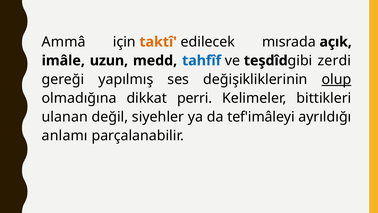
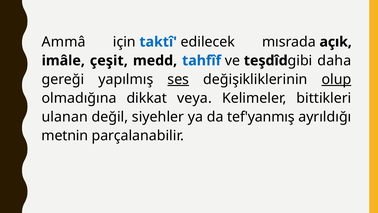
taktî colour: orange -> blue (158, 42)
uzun: uzun -> çeşit (109, 61)
zerdi: zerdi -> daha (334, 61)
ses underline: none -> present (178, 79)
perri: perri -> veya (194, 98)
tef'imâleyi: tef'imâleyi -> tef'yanmış (261, 117)
anlamı: anlamı -> metnin (65, 135)
